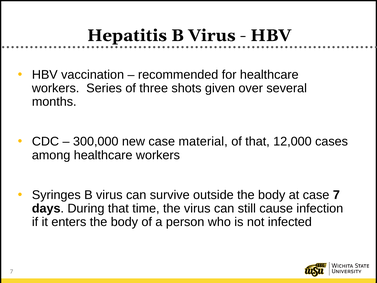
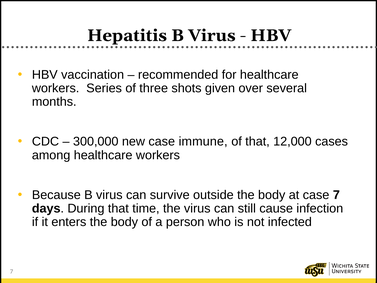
material: material -> immune (203, 141)
Syringes: Syringes -> Because (56, 195)
